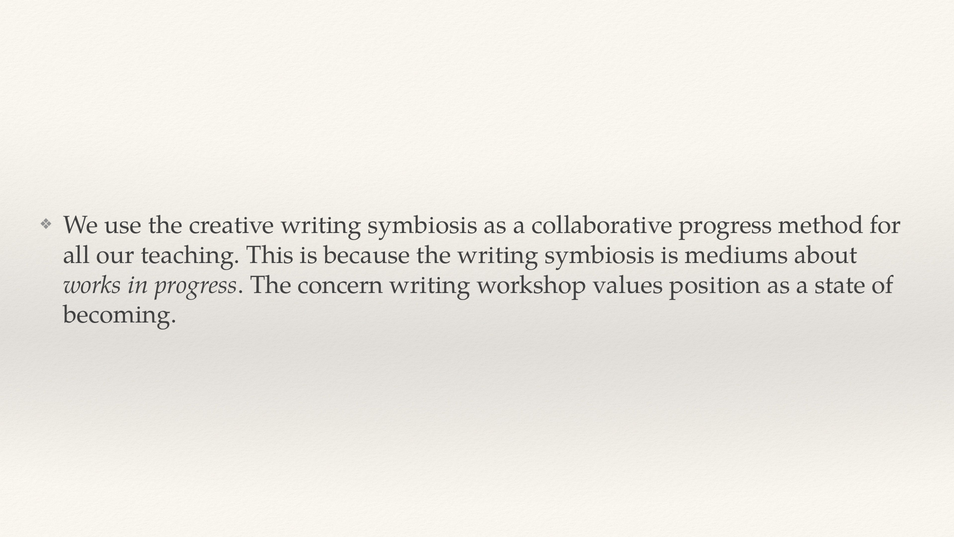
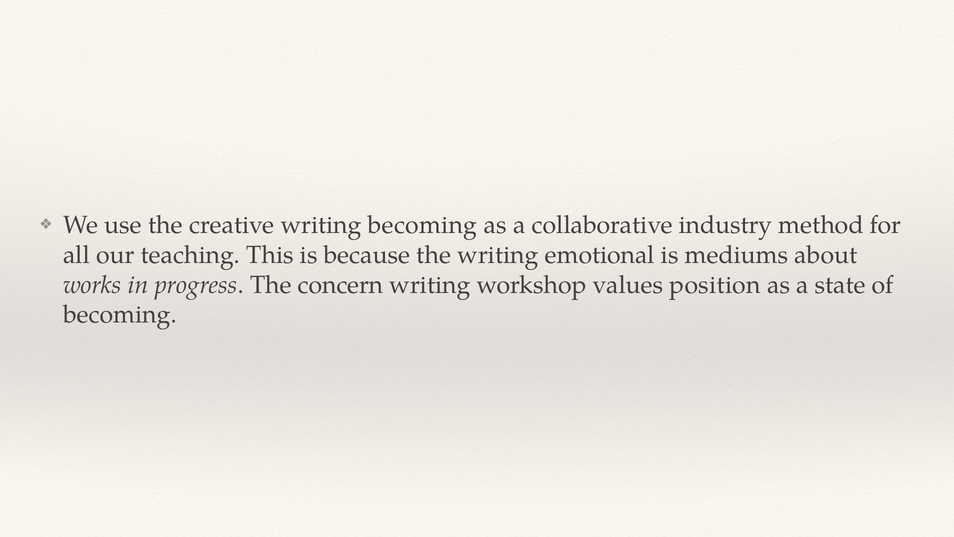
creative writing symbiosis: symbiosis -> becoming (423, 225)
collaborative progress: progress -> industry (725, 225)
the writing symbiosis: symbiosis -> emotional (600, 255)
